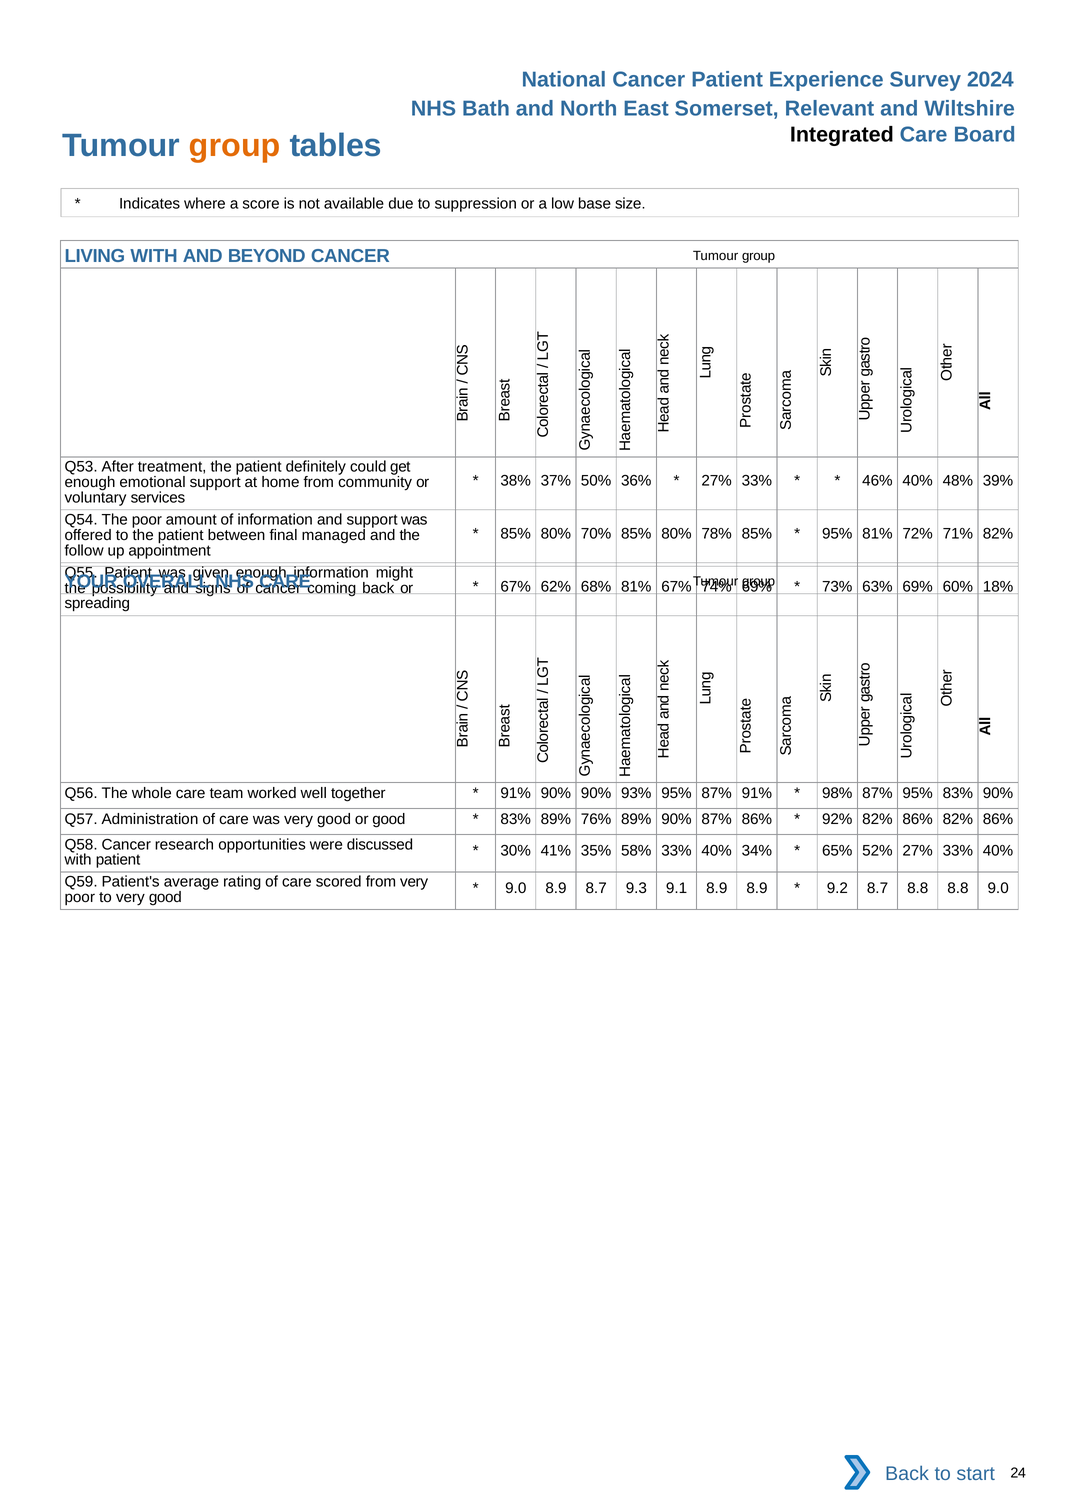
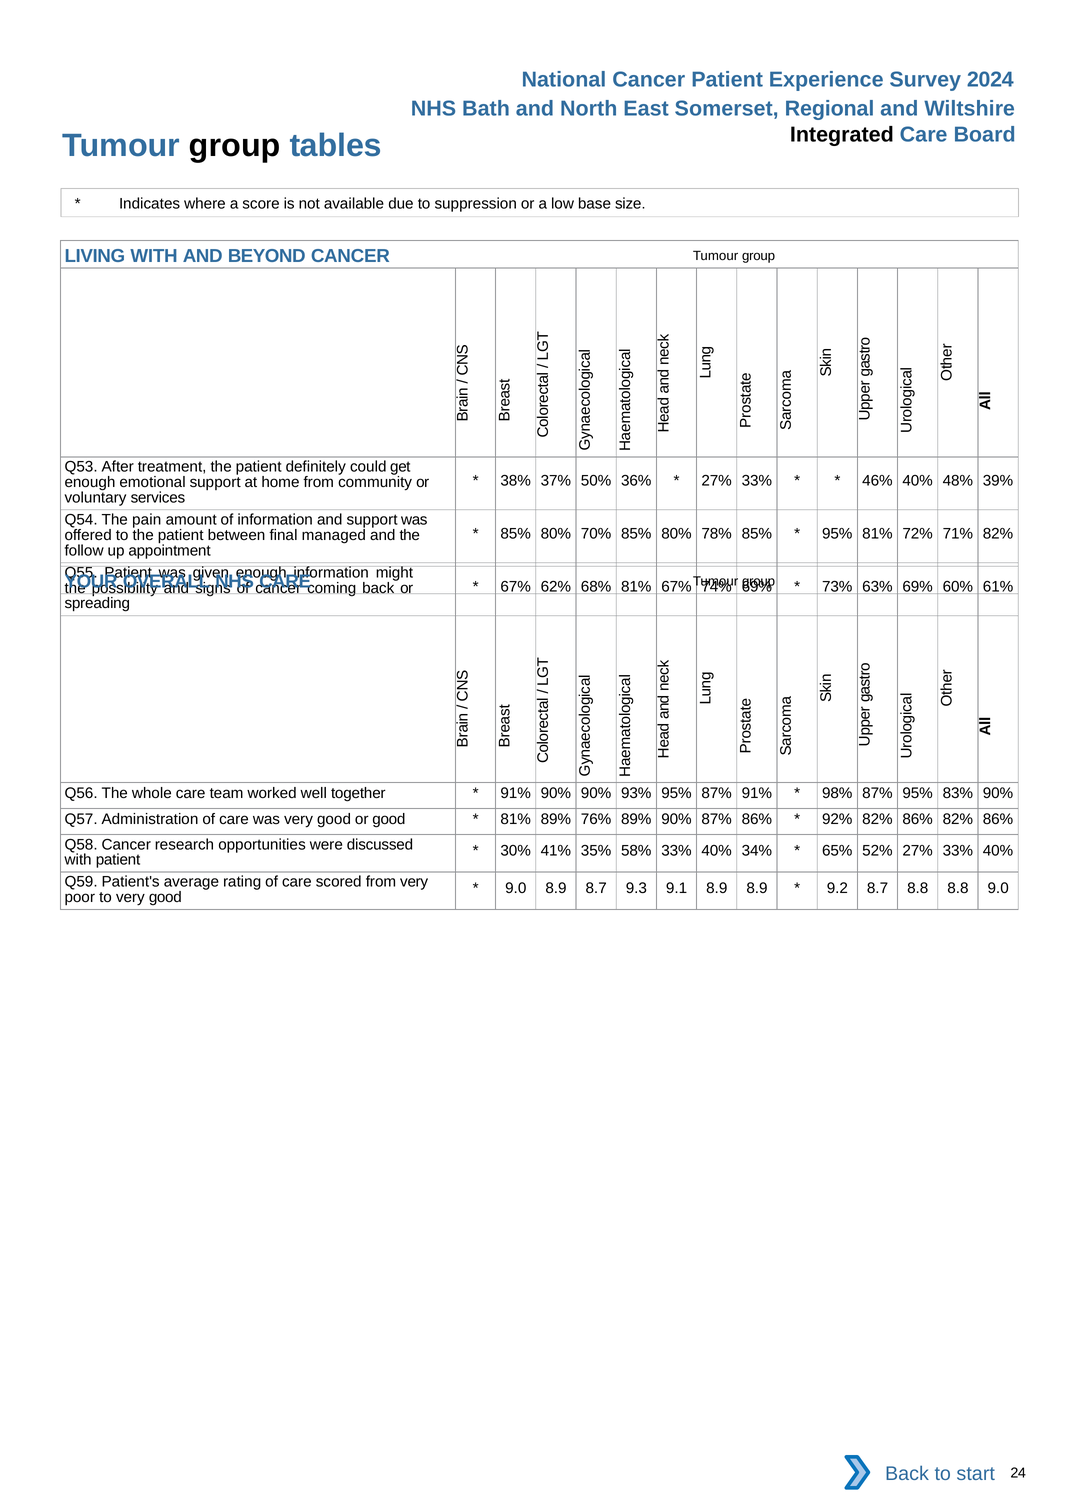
Relevant: Relevant -> Regional (830, 109)
group colour: orange -> black (235, 146)
The poor: poor -> pain (147, 520)
18%: 18% -> 61% (998, 587)
83%: 83% -> 81% (516, 819)
